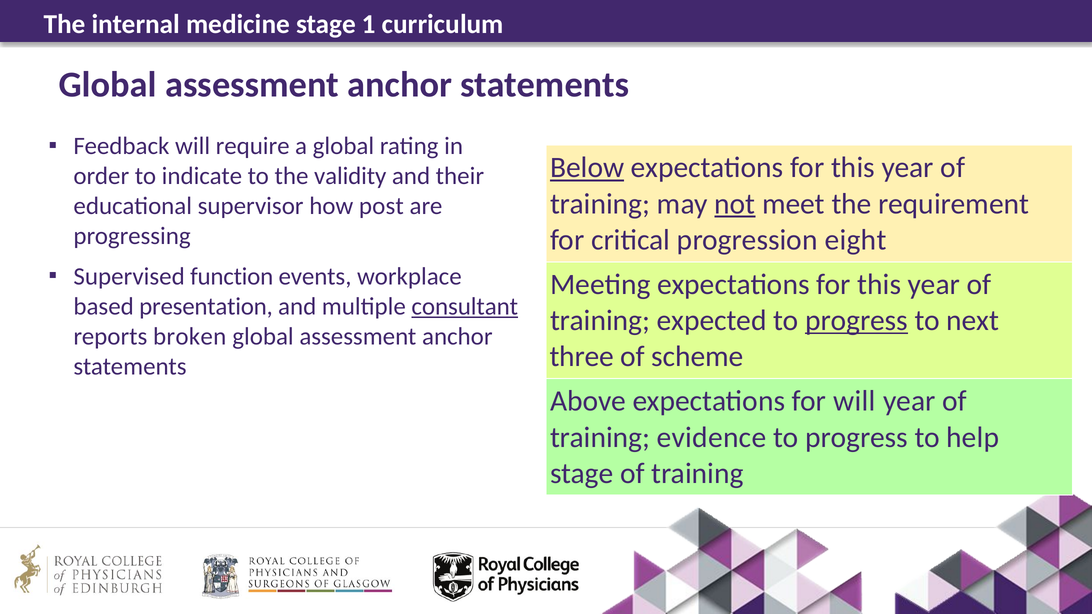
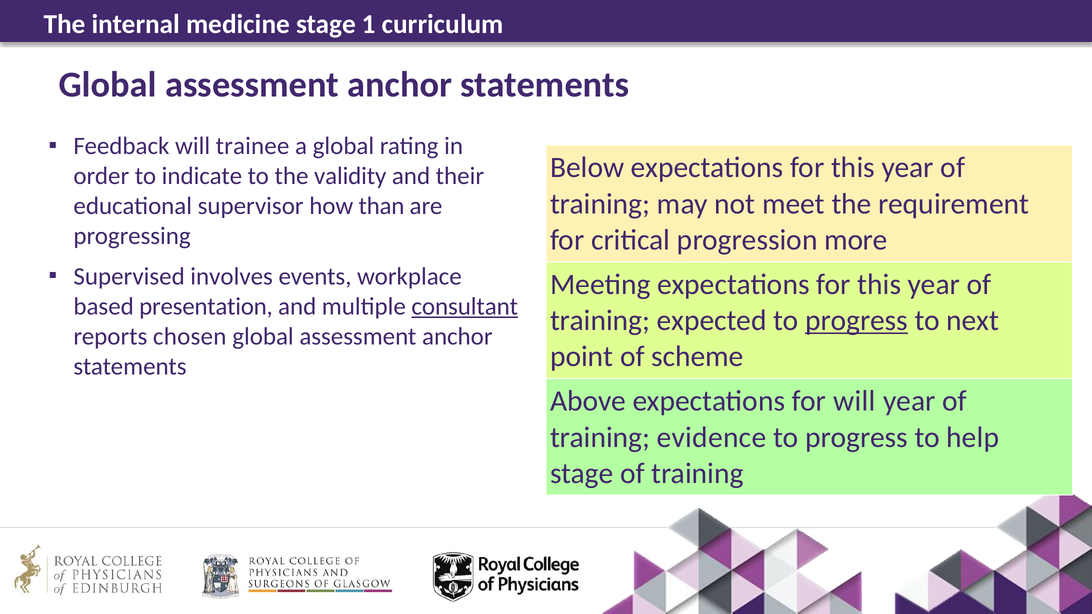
require: require -> trainee (253, 146)
Below underline: present -> none (587, 168)
not underline: present -> none (735, 204)
post: post -> than (382, 206)
eight: eight -> more (856, 240)
function: function -> involves (232, 276)
broken: broken -> chosen (190, 336)
three: three -> point (582, 357)
